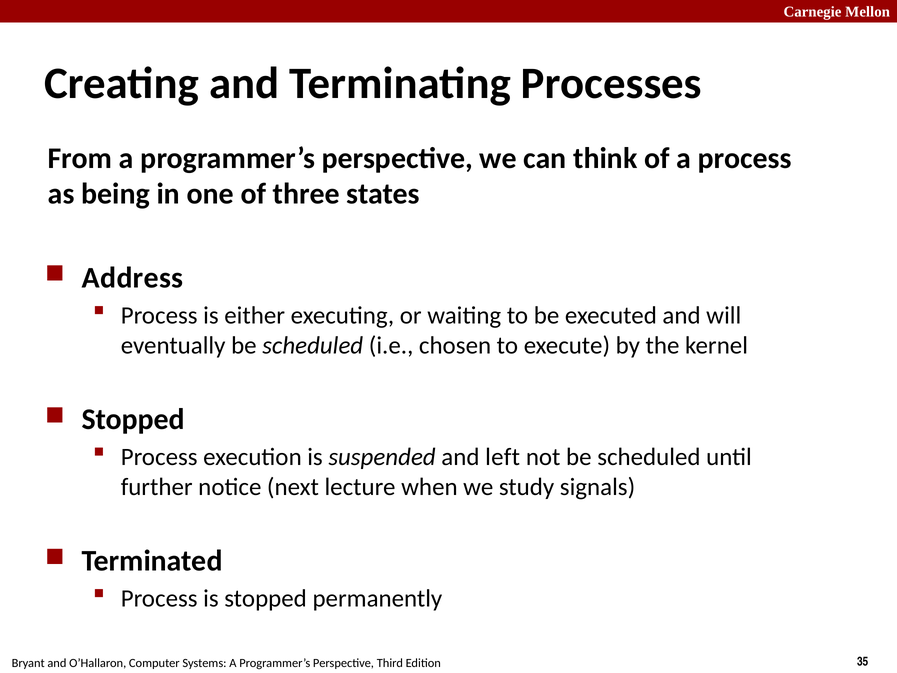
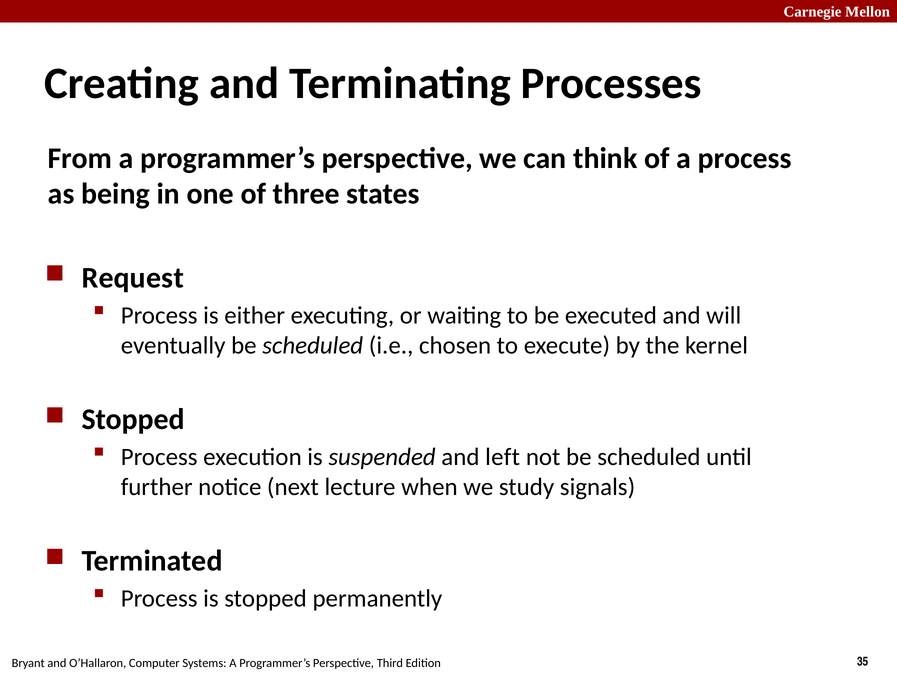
Address: Address -> Request (133, 278)
